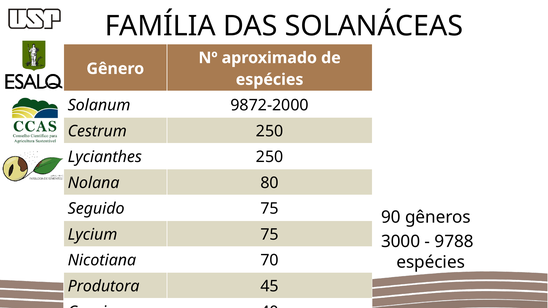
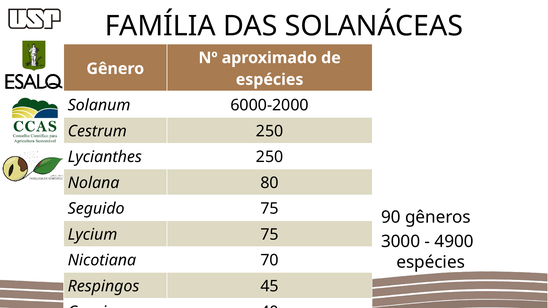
9872-2000: 9872-2000 -> 6000-2000 (270, 105)
9788: 9788 -> 4900 (454, 242)
Produtora: Produtora -> Respingos (104, 286)
